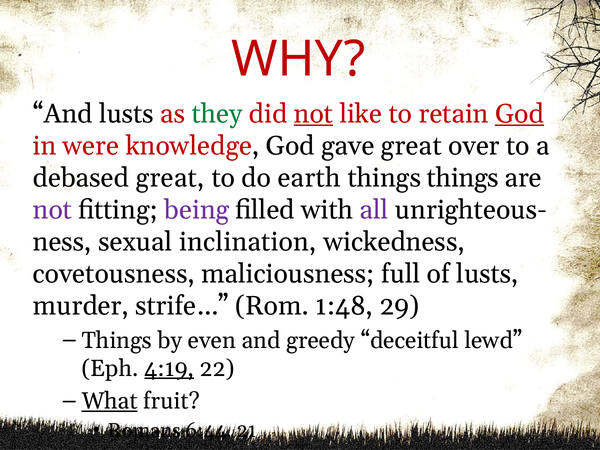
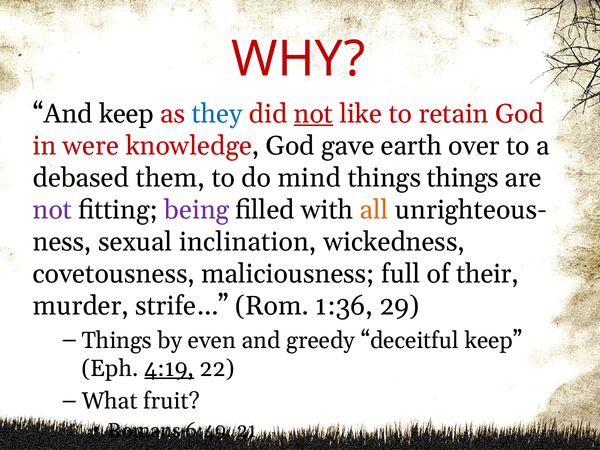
And lusts: lusts -> keep (126, 114)
they colour: green -> blue (217, 114)
God underline: present -> none (520, 114)
gave great: great -> earth (412, 146)
debased great: great -> them (170, 178)
earth: earth -> mind (309, 178)
all colour: purple -> orange (374, 210)
of lusts: lusts -> their (488, 274)
1:48: 1:48 -> 1:36 (344, 306)
deceitful lewd: lewd -> keep (494, 340)
What underline: present -> none (110, 401)
6:44: 6:44 -> 6:49 (209, 431)
